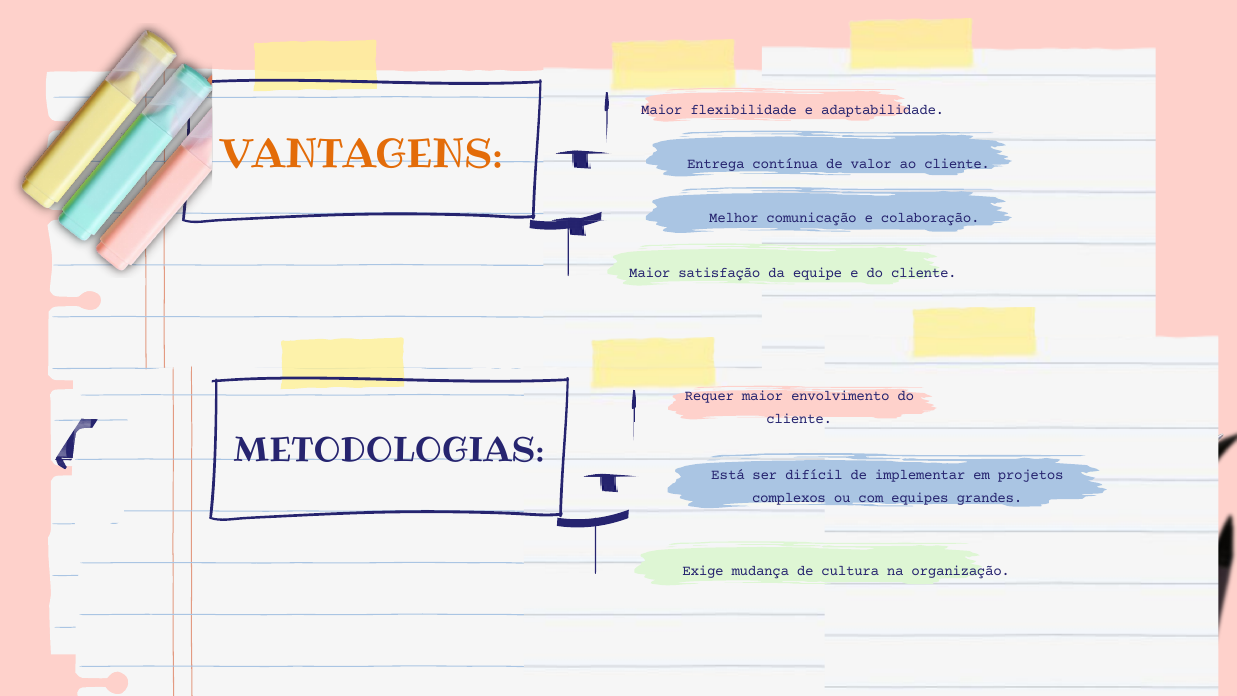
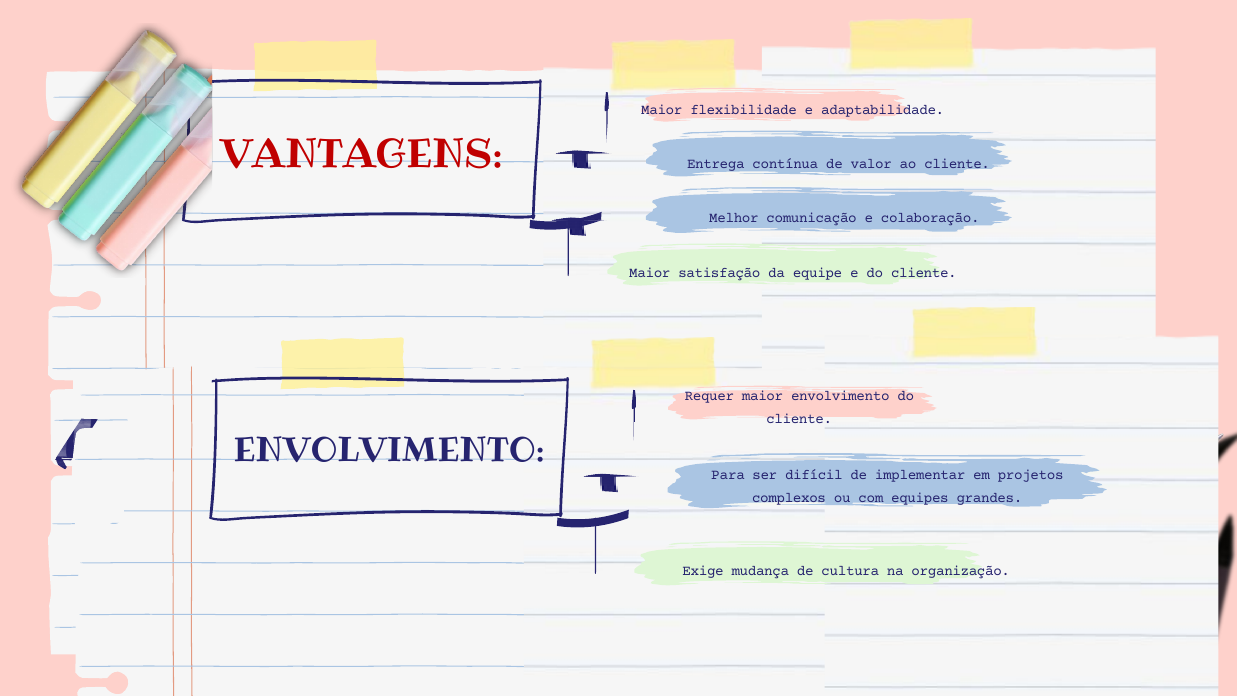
VANTAGENS colour: orange -> red (362, 155)
METODOLOGIAS: METODOLOGIAS -> ENVOLVIMENTO (389, 450)
Está: Está -> Para (728, 474)
